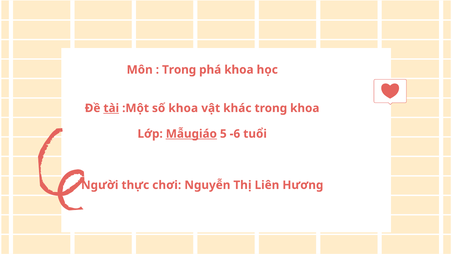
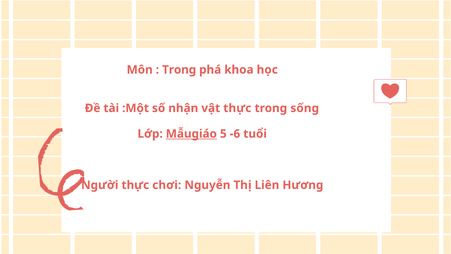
tài underline: present -> none (111, 108)
số khoa: khoa -> nhận (183, 108)
vật khác: khác -> thực (237, 108)
trong khoa: khoa -> sống (305, 108)
